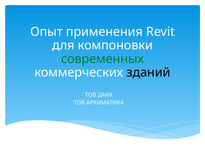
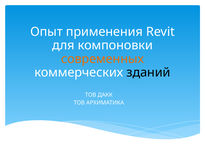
современных colour: green -> orange (102, 59)
